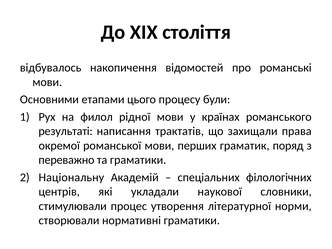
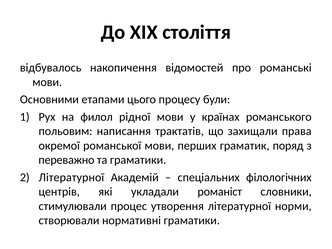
результаті: результаті -> польовим (66, 131)
Національну: Національну -> Літературної (71, 177)
наукової: наукової -> романіст (220, 192)
